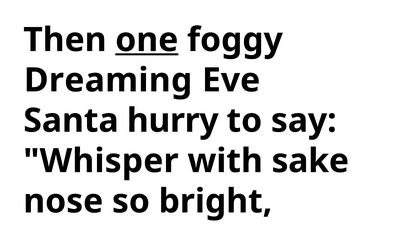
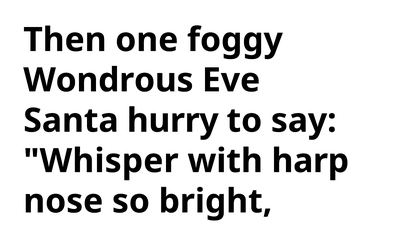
one underline: present -> none (147, 40)
Dreaming: Dreaming -> Wondrous (108, 80)
sake: sake -> harp (310, 161)
